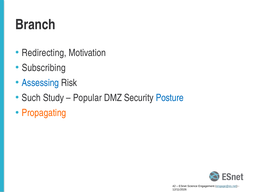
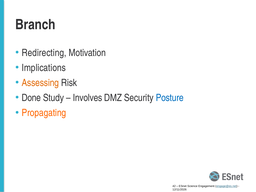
Subscribing: Subscribing -> Implications (44, 68)
Assessing colour: blue -> orange (40, 83)
Such: Such -> Done (31, 98)
Popular: Popular -> Involves (88, 98)
